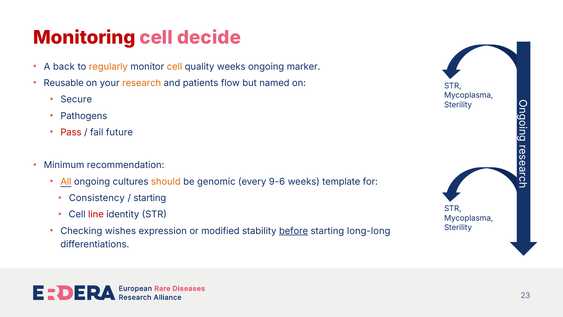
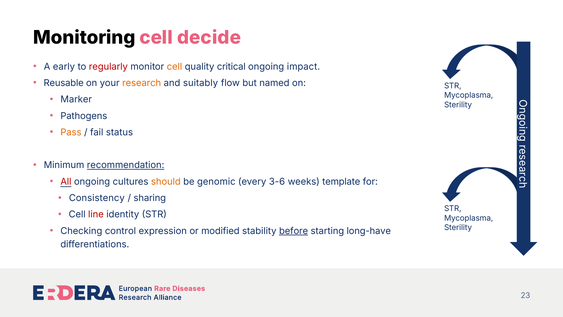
Monitoring colour: red -> black (84, 38)
back: back -> early (64, 67)
regularly colour: orange -> red (108, 67)
quality weeks: weeks -> critical (231, 67)
marker: marker -> impact (303, 67)
patients: patients -> suitably (201, 83)
Secure: Secure -> Marker (76, 99)
Pass colour: red -> orange (71, 132)
future: future -> status (119, 132)
recommendation underline: none -> present (126, 165)
All colour: orange -> red (66, 181)
9-6: 9-6 -> 3-6 (277, 181)
starting: starting -> sharing (150, 198)
wishes: wishes -> control (120, 231)
long-long: long-long -> long-have (369, 231)
